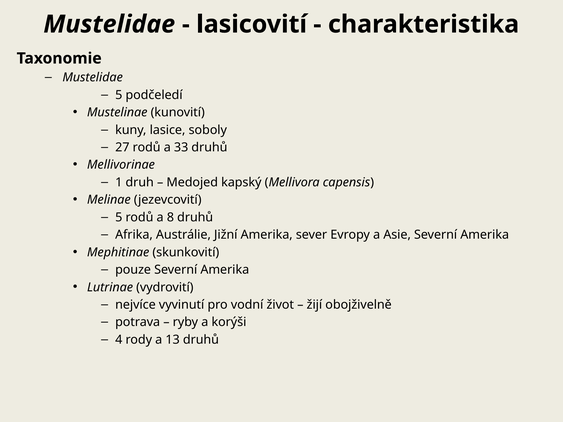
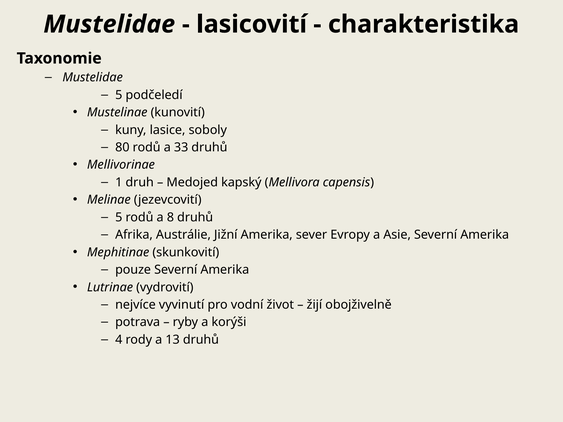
27: 27 -> 80 (122, 147)
